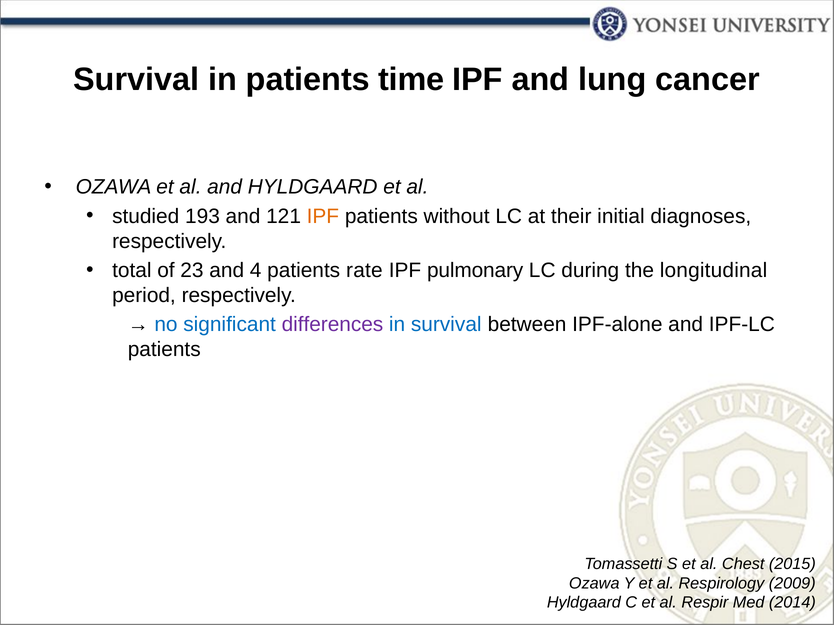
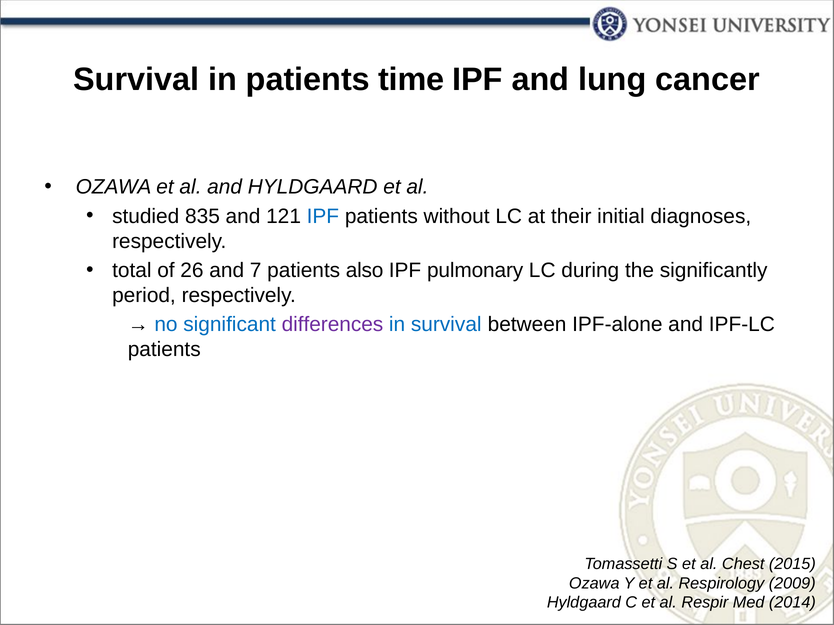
193: 193 -> 835 (202, 216)
IPF colour: orange -> blue (323, 216)
23: 23 -> 26 (192, 271)
4: 4 -> 7 (256, 271)
rate: rate -> also (365, 271)
longitudinal: longitudinal -> signiﬁcantly (714, 271)
